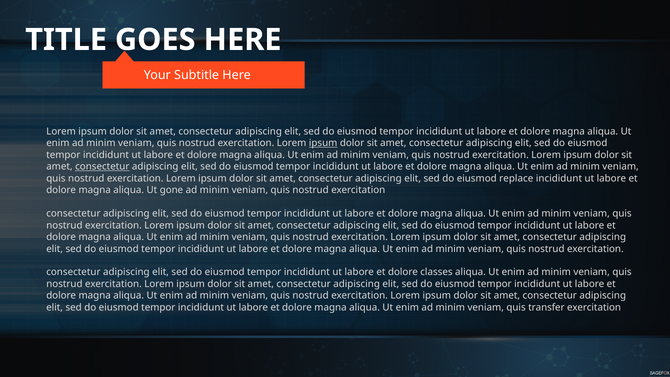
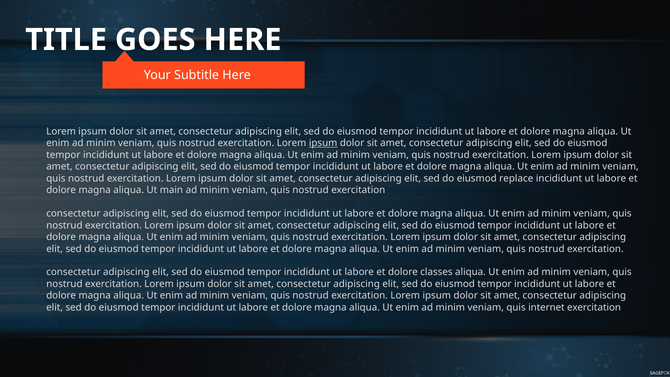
consectetur underline: present -> none (102, 167)
gone: gone -> main (171, 190)
transfer: transfer -> internet (546, 307)
